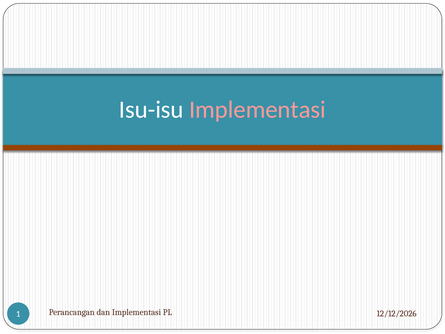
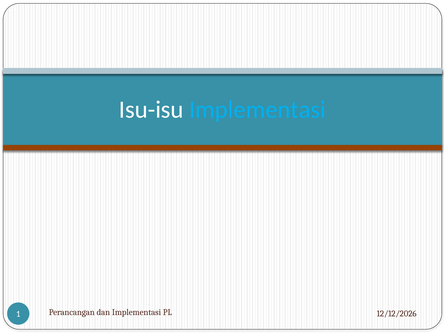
Implementasi colour: pink -> light blue (257, 110)
